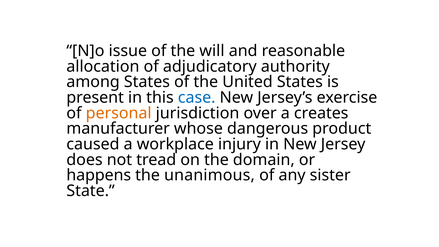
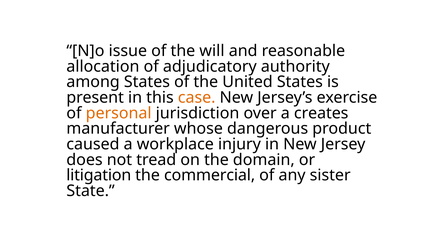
case colour: blue -> orange (197, 97)
happens: happens -> litigation (99, 175)
unanimous: unanimous -> commercial (210, 175)
